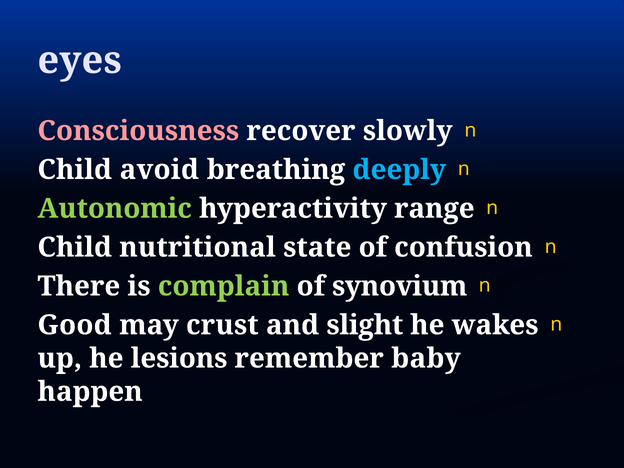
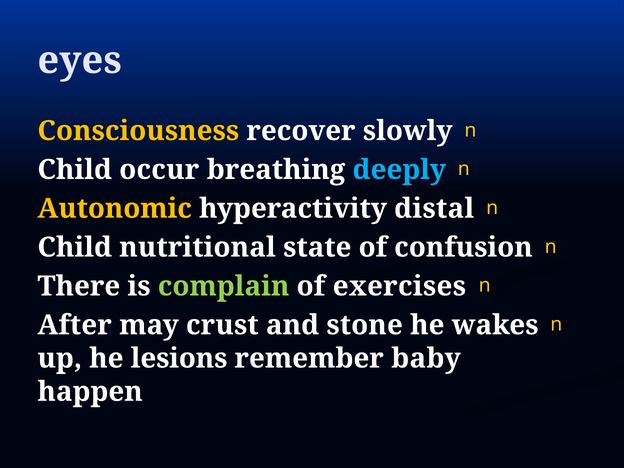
Consciousness colour: pink -> yellow (138, 131)
avoid: avoid -> occur (159, 170)
Autonomic colour: light green -> yellow (115, 209)
range: range -> distal (434, 209)
synovium: synovium -> exercises (399, 286)
Good: Good -> After (75, 325)
slight: slight -> stone (365, 325)
